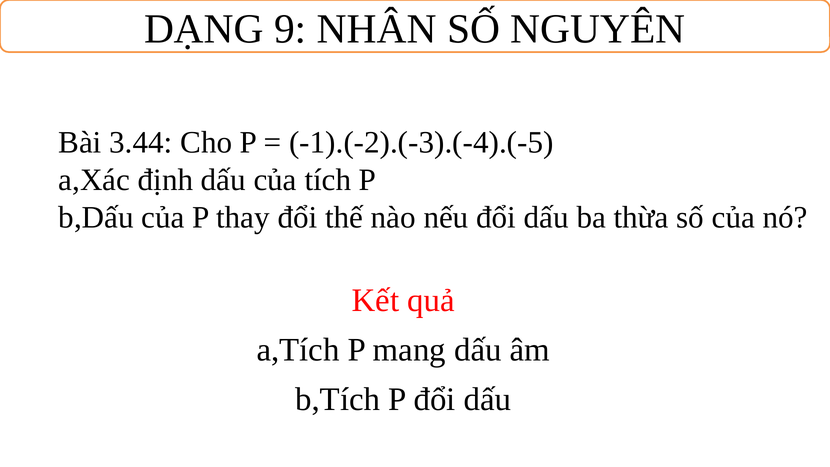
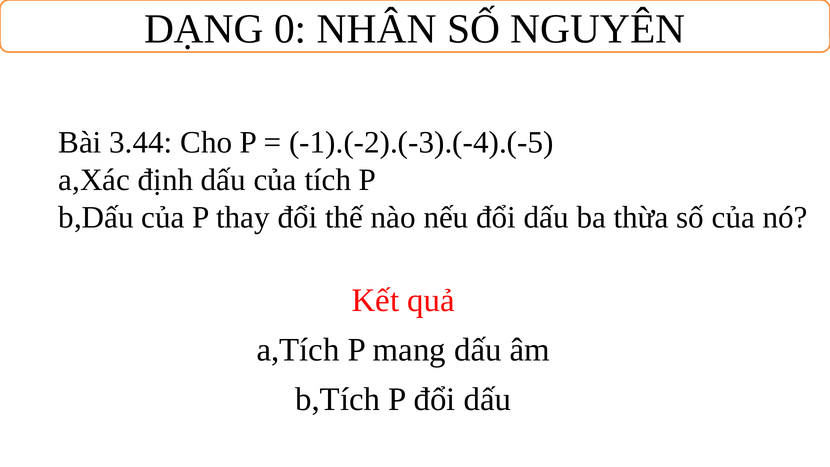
9: 9 -> 0 (290, 29)
